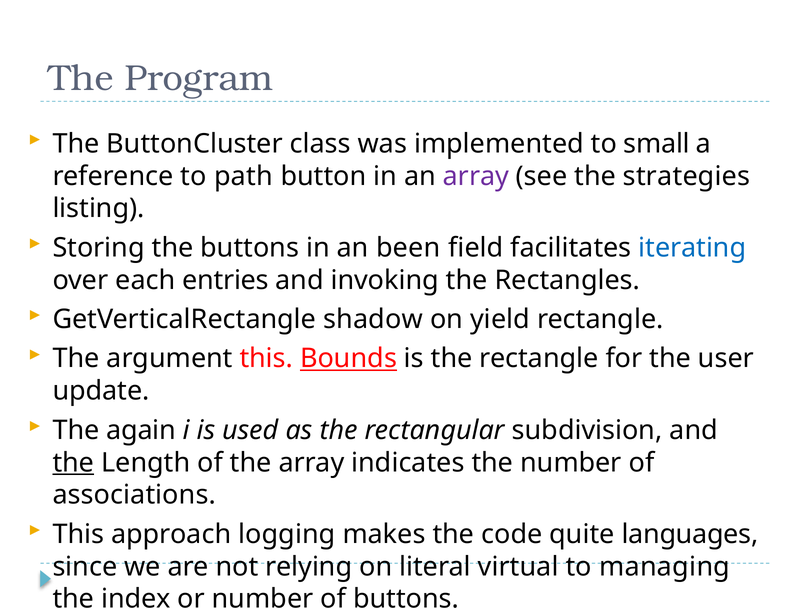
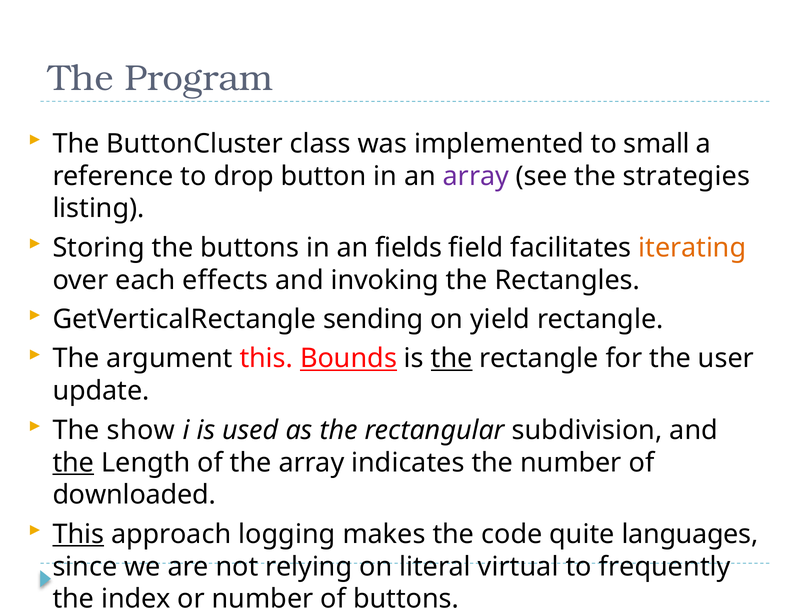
path: path -> drop (244, 176)
been: been -> fields (409, 248)
iterating colour: blue -> orange (692, 248)
entries: entries -> effects (225, 280)
shadow: shadow -> sending (373, 319)
the underline: none -> present (452, 358)
again: again -> show (141, 430)
associations: associations -> downloaded (134, 495)
This underline: none -> present (78, 534)
managing: managing -> frequently (665, 566)
